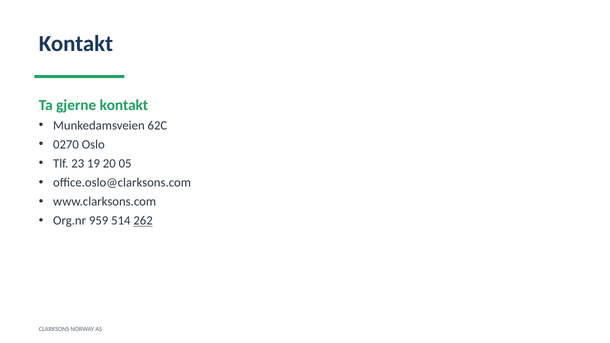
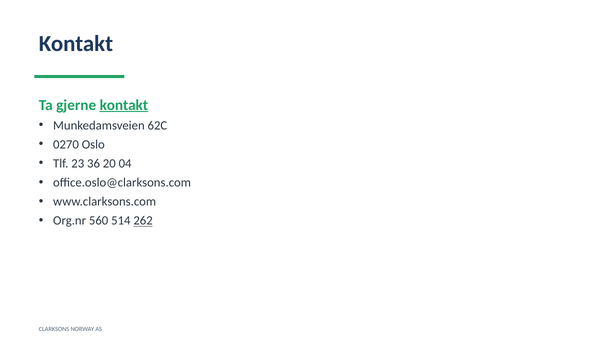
kontakt underline: none -> present (124, 105)
19: 19 -> 36 (94, 164)
05: 05 -> 04 (125, 164)
959: 959 -> 560 (99, 221)
